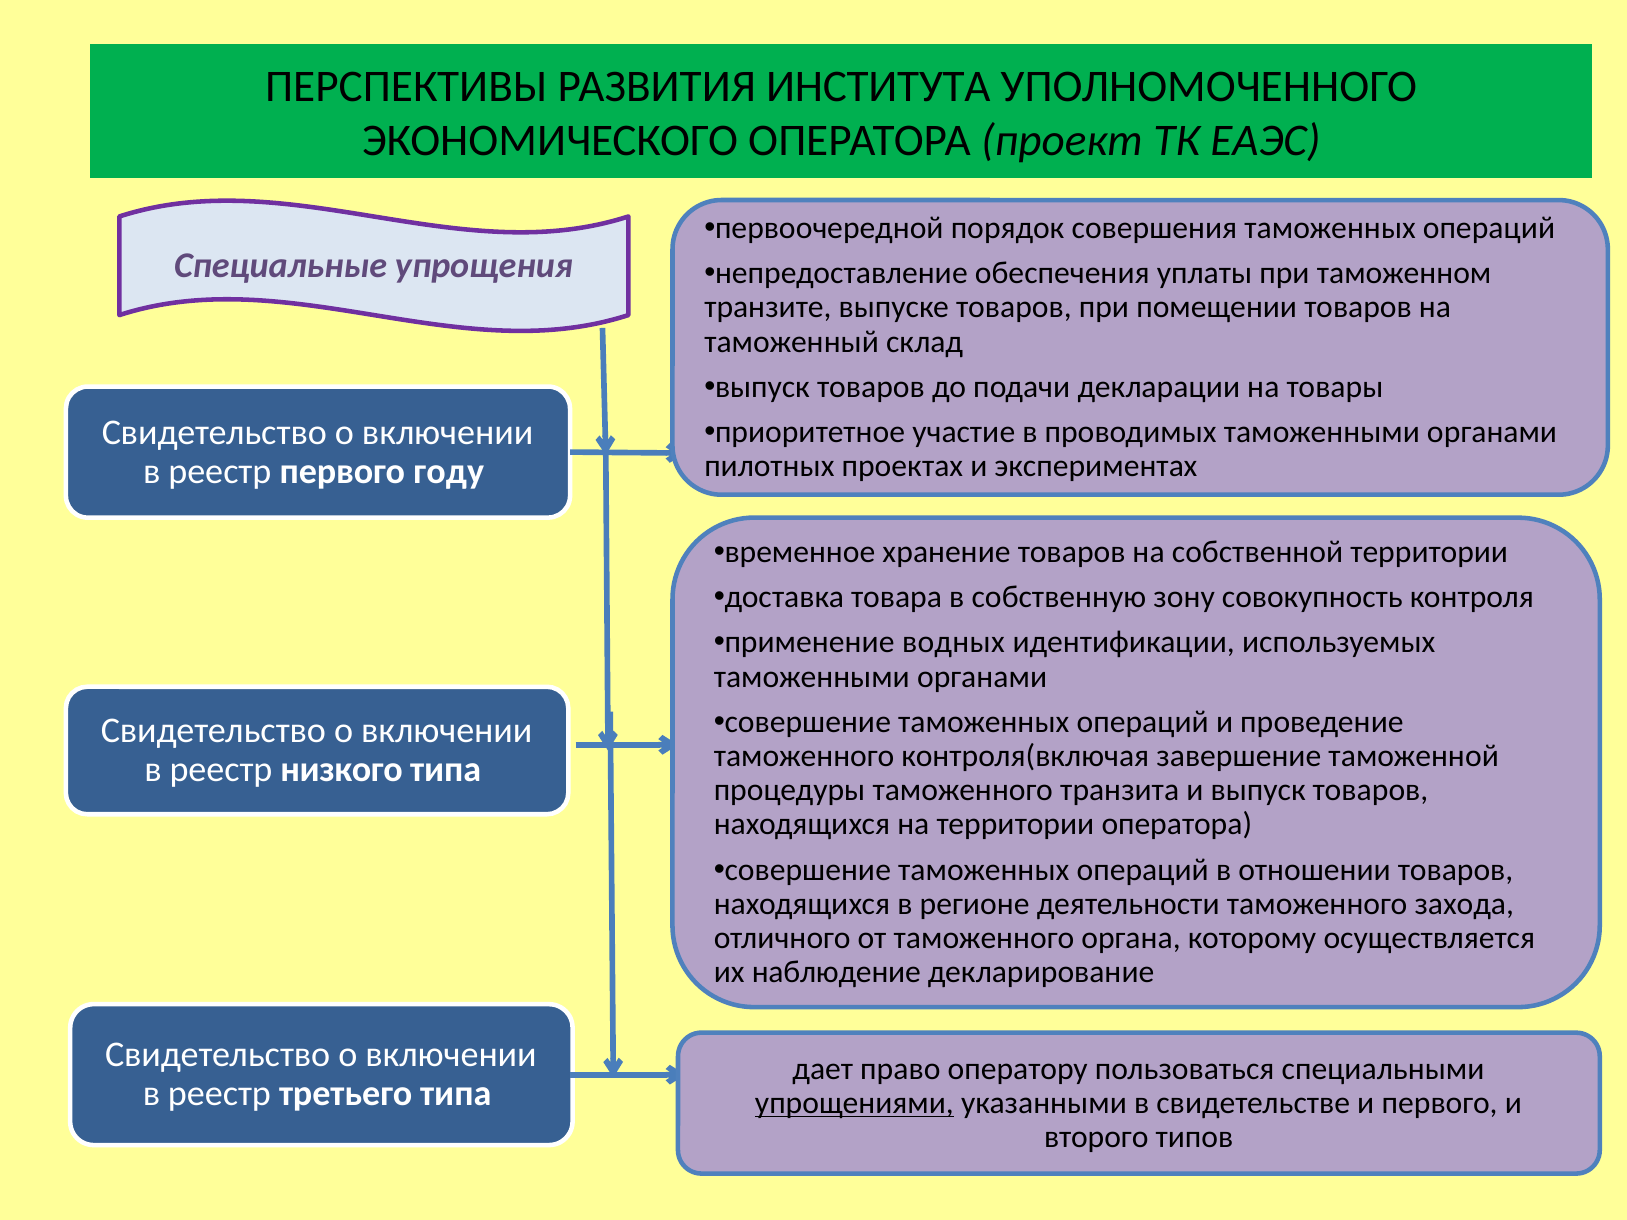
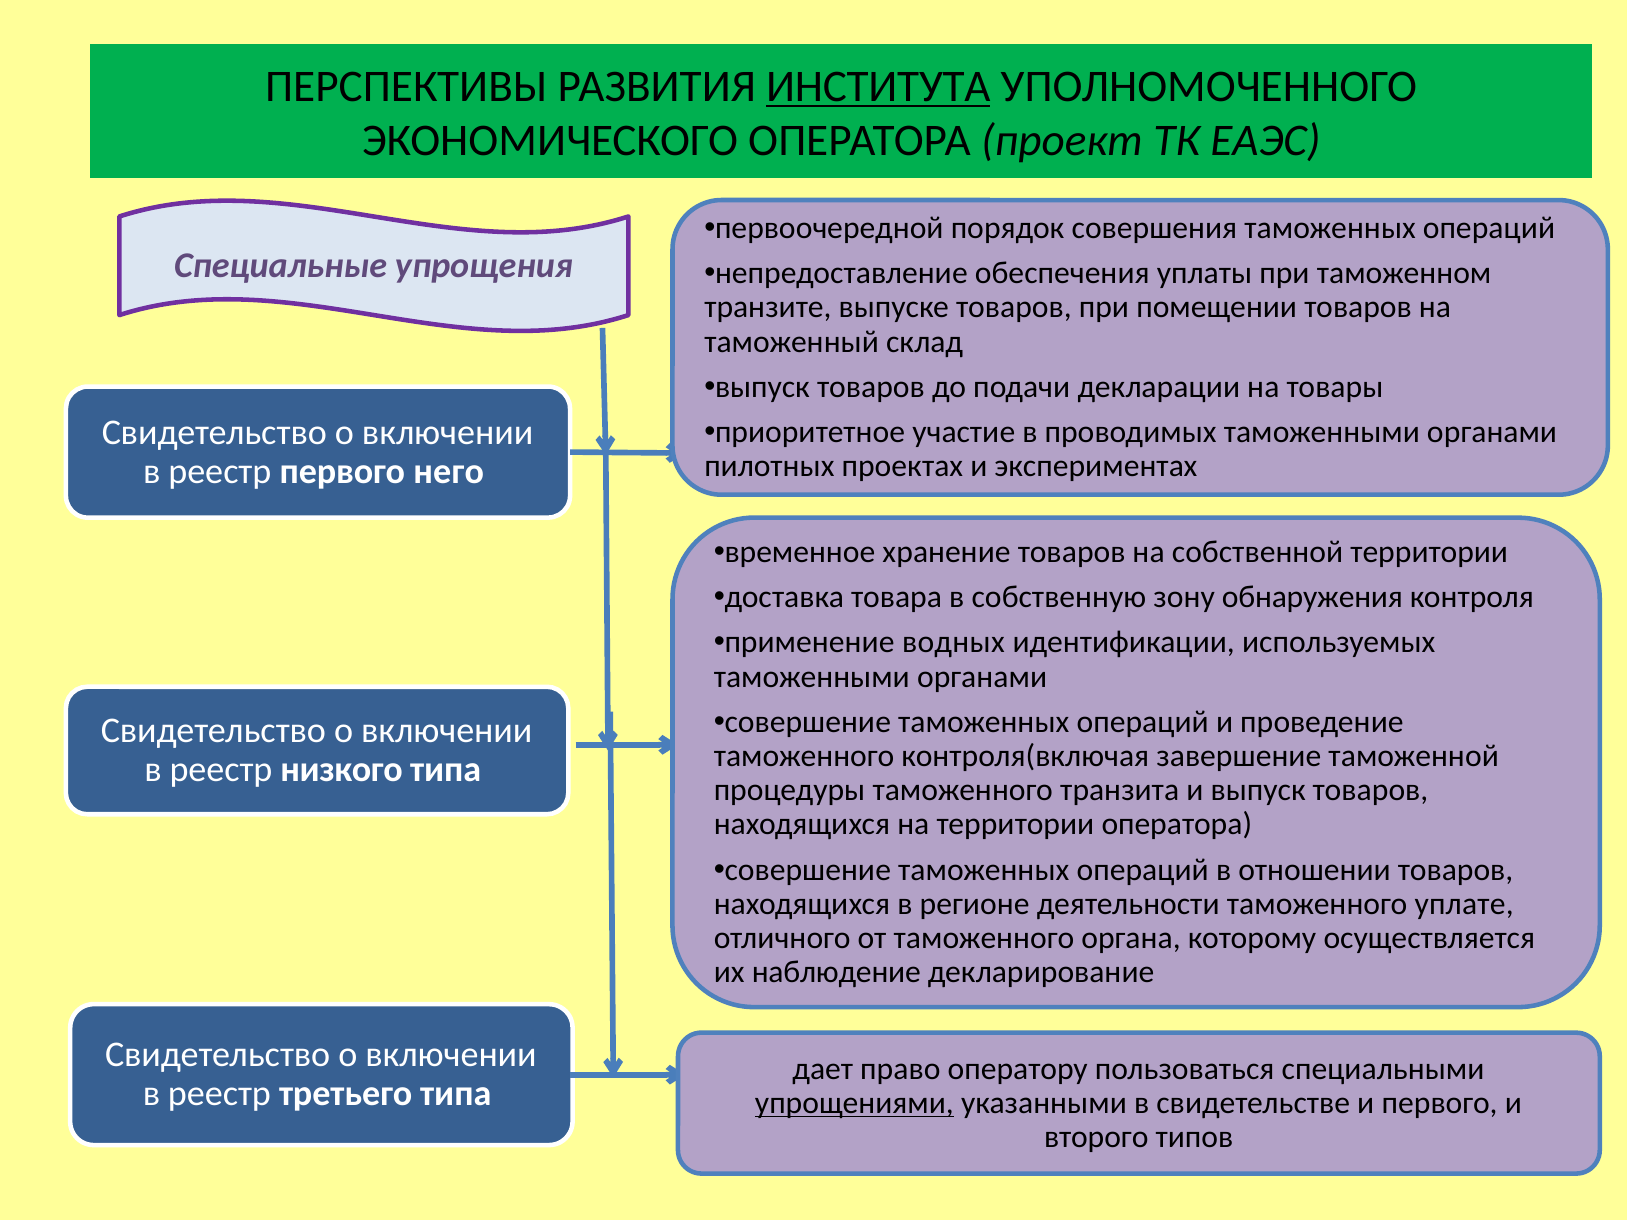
ИНСТИТУТА underline: none -> present (878, 87)
году: году -> него (449, 471)
совокупность: совокупность -> обнаружения (1312, 597)
захода: захода -> уплате (1464, 904)
